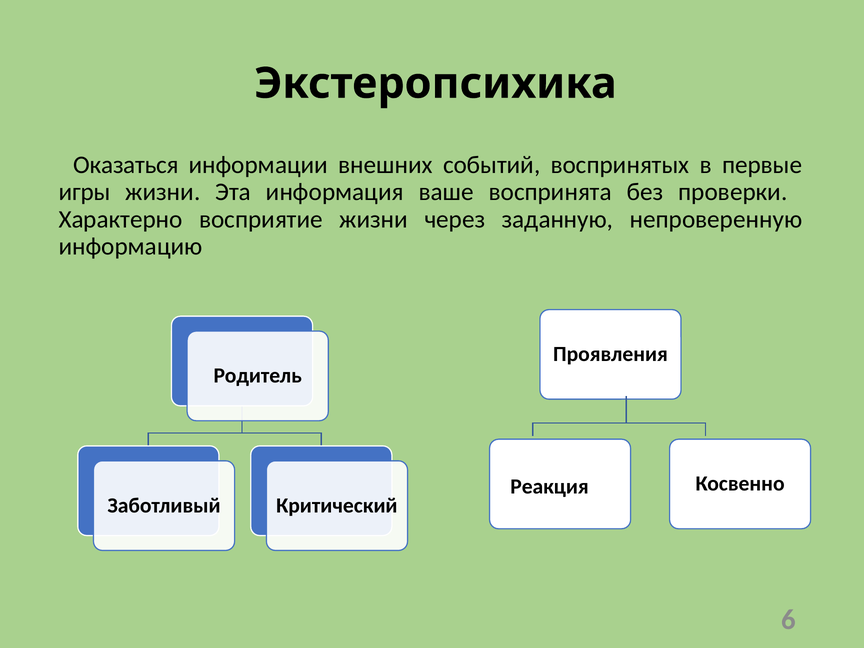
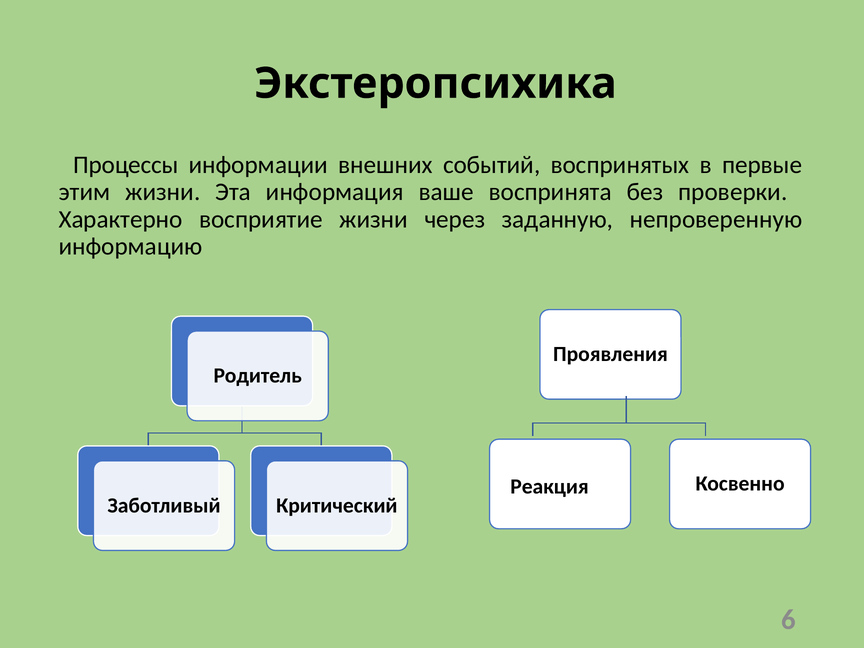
Оказаться: Оказаться -> Процессы (126, 165)
игры: игры -> этим (85, 192)
